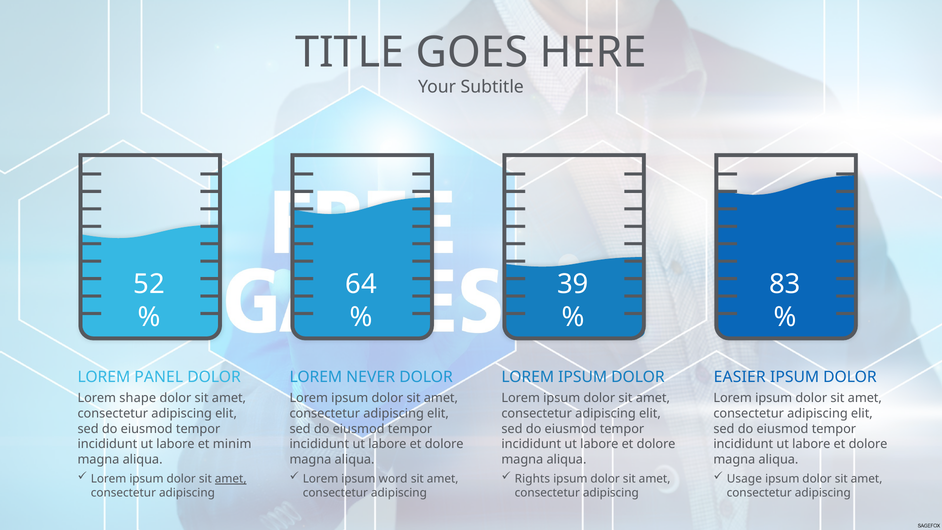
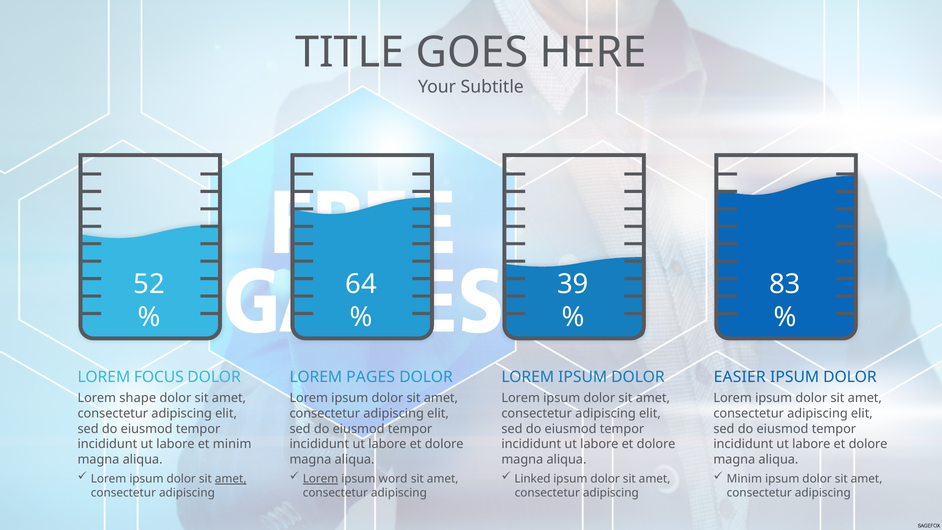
PANEL: PANEL -> FOCUS (159, 377)
NEVER: NEVER -> PAGES (371, 377)
Lorem underline: none -> present (321, 479)
Rights: Rights -> Linked (533, 479)
Usage: Usage -> Minim (744, 479)
